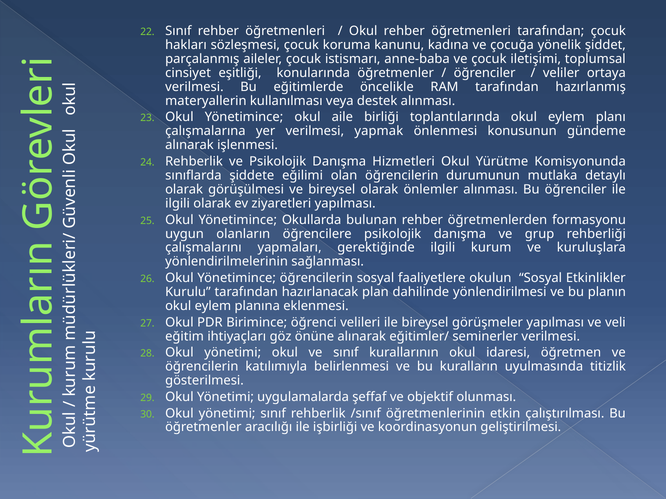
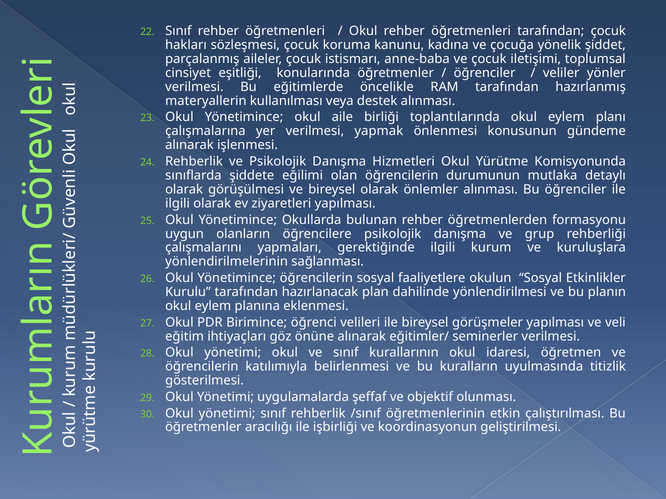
ortaya: ortaya -> yönler (606, 73)
